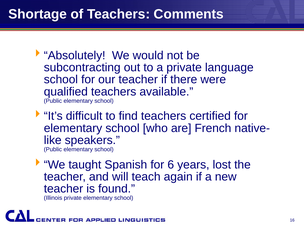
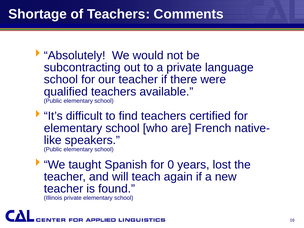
6: 6 -> 0 (171, 165)
